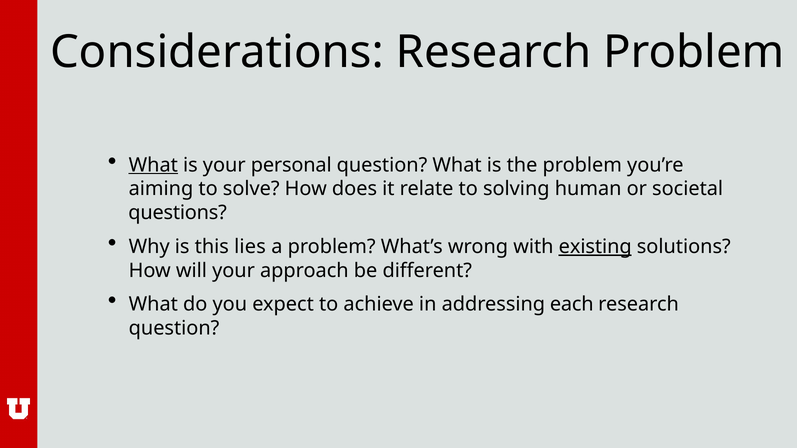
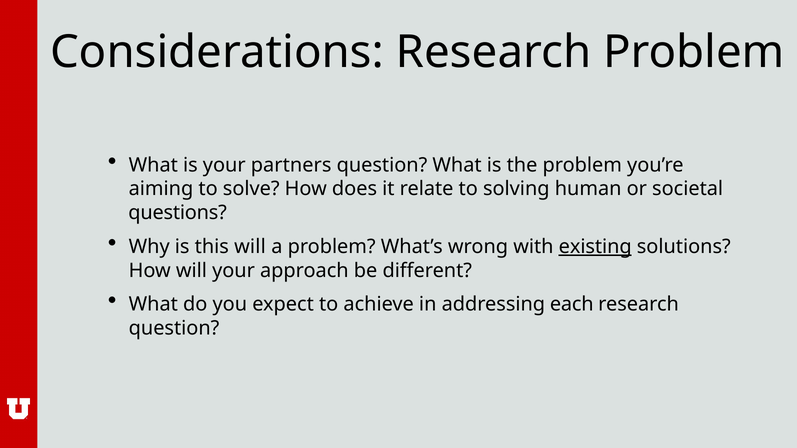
What underline: present -> none (153, 165)
personal: personal -> partners (291, 165)
this lies: lies -> will (250, 247)
